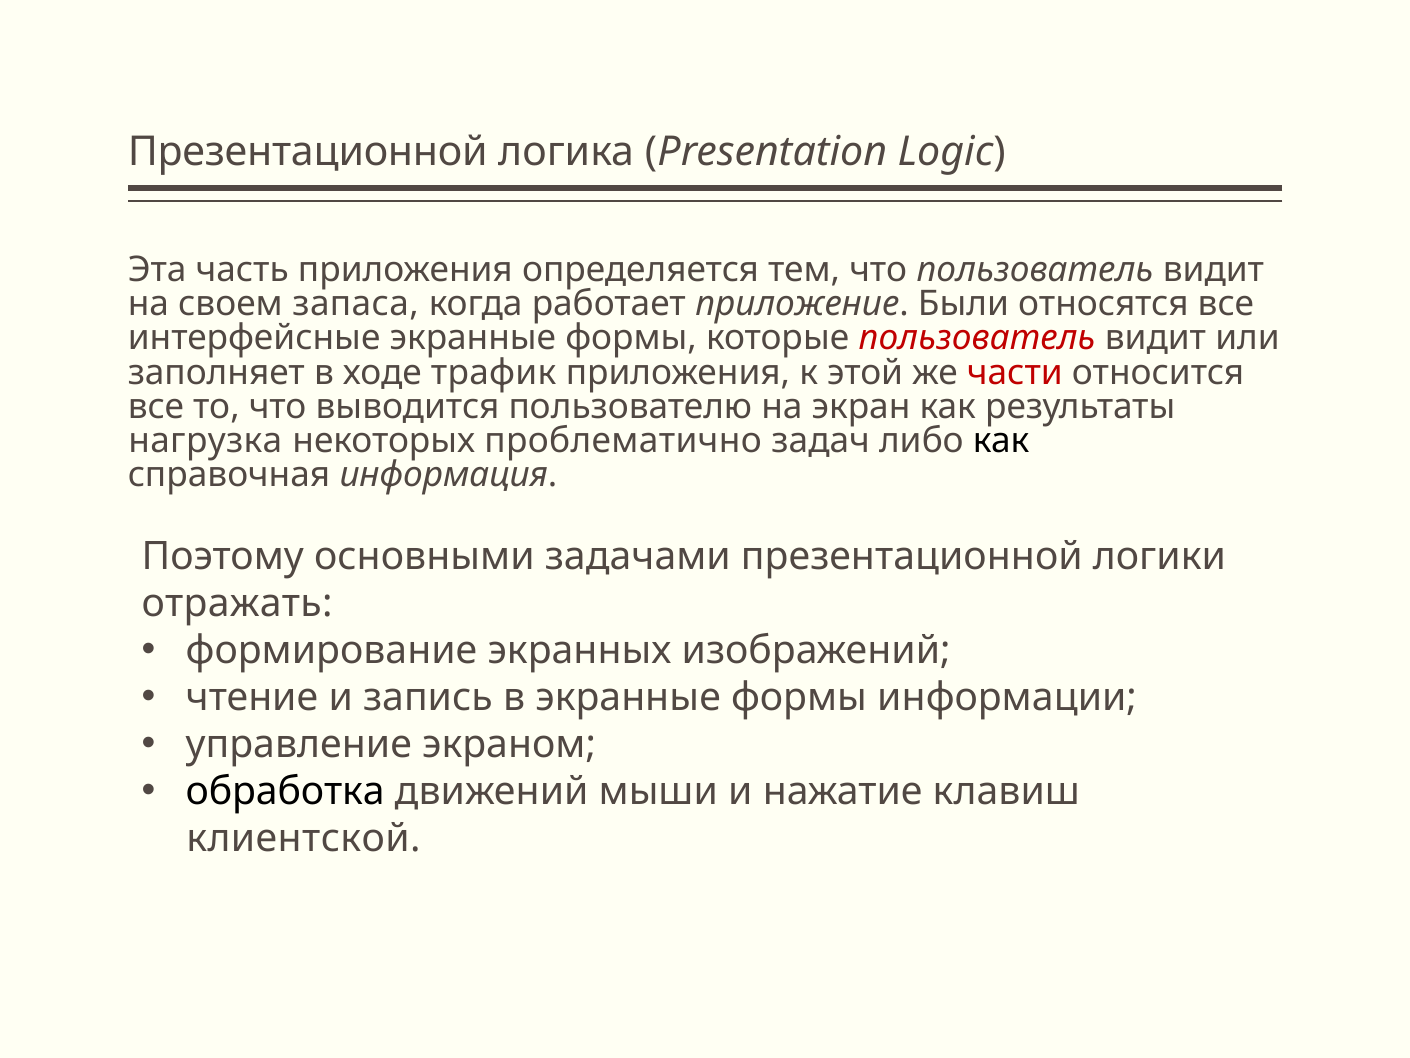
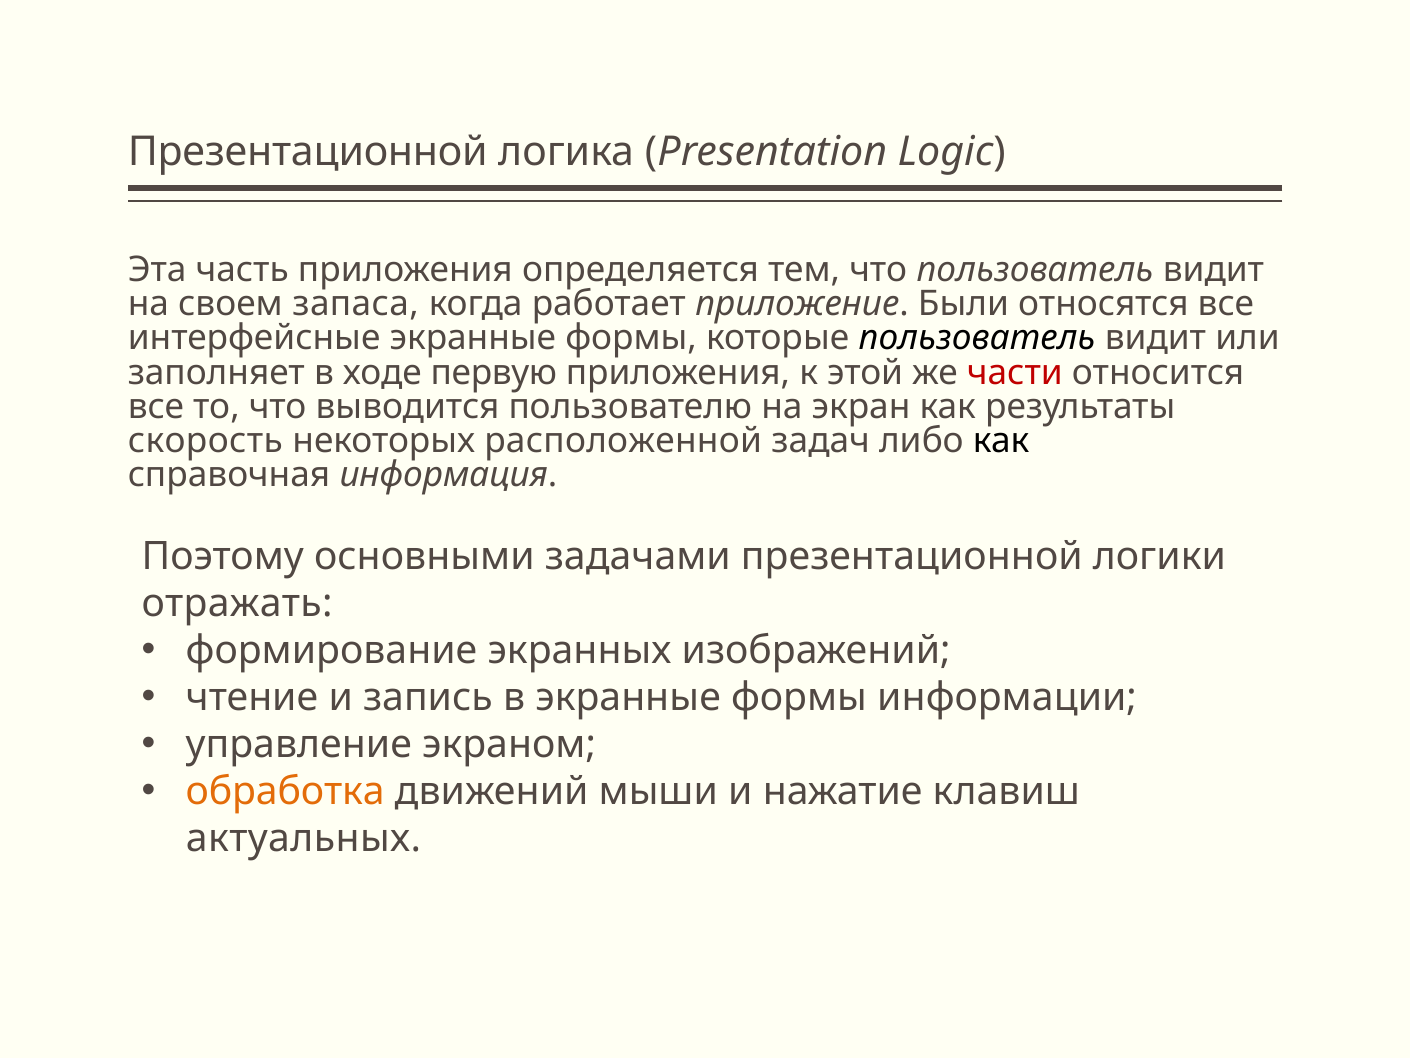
пользователь colour: red -> black (977, 338)
трафик: трафик -> первую (494, 372)
нагрузка: нагрузка -> скорость (205, 441)
проблематично: проблематично -> расположенной (623, 441)
обработка colour: black -> orange (285, 792)
клиентской: клиентской -> актуальных (303, 839)
